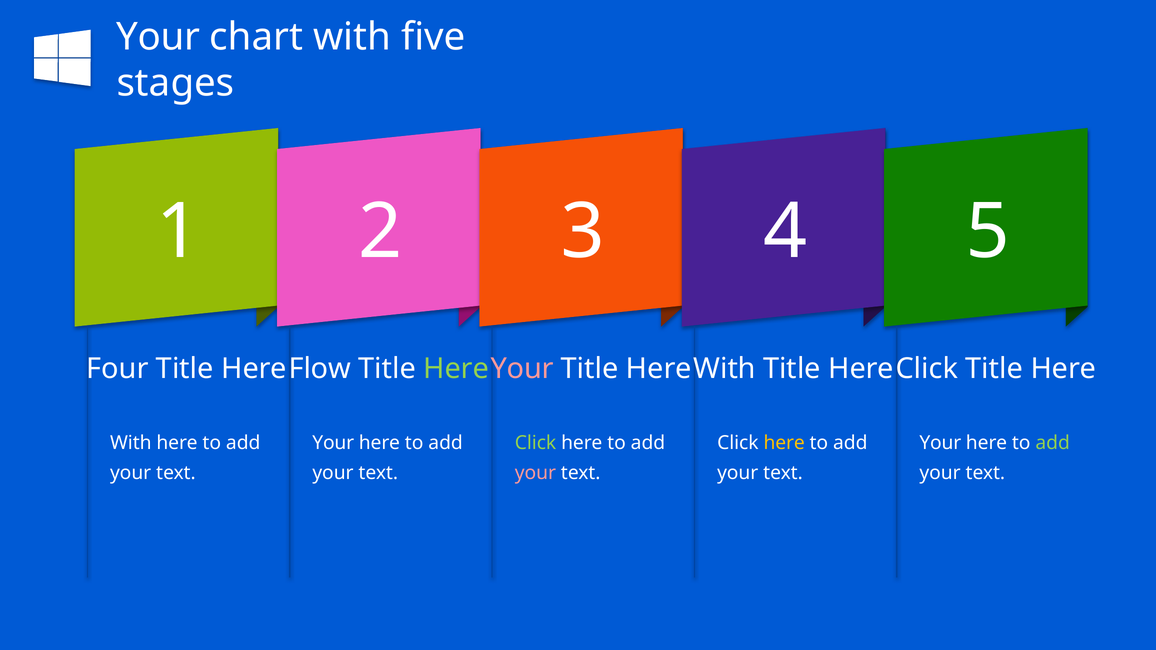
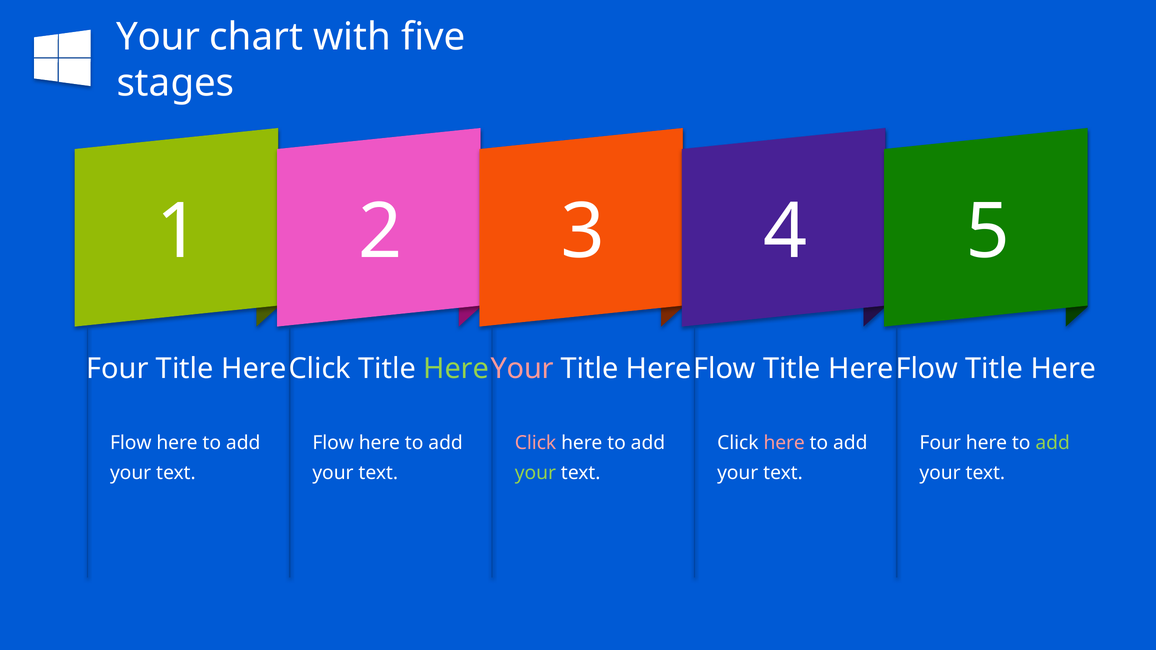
Flow: Flow -> Click (320, 369)
With: With -> Flow (725, 369)
Click: Click -> Flow (927, 369)
With: With -> Flow (131, 443)
Your: Your -> Flow (333, 443)
Click colour: light green -> pink (536, 443)
here colour: yellow -> pink (784, 443)
Your: Your -> Four (940, 443)
your colour: pink -> light green (535, 473)
